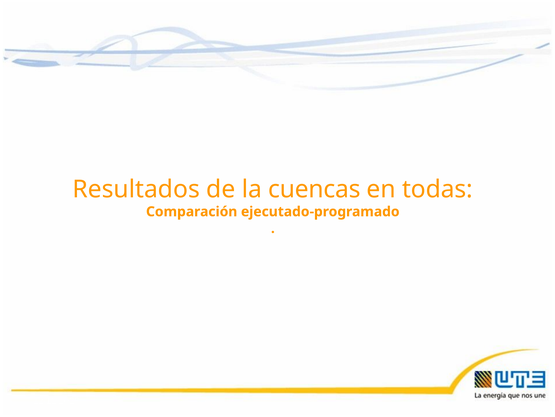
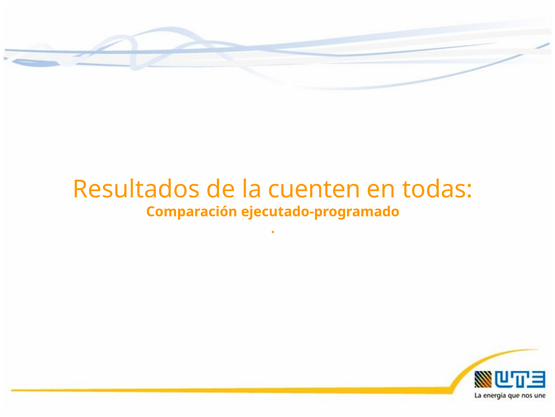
cuencas: cuencas -> cuenten (314, 189)
